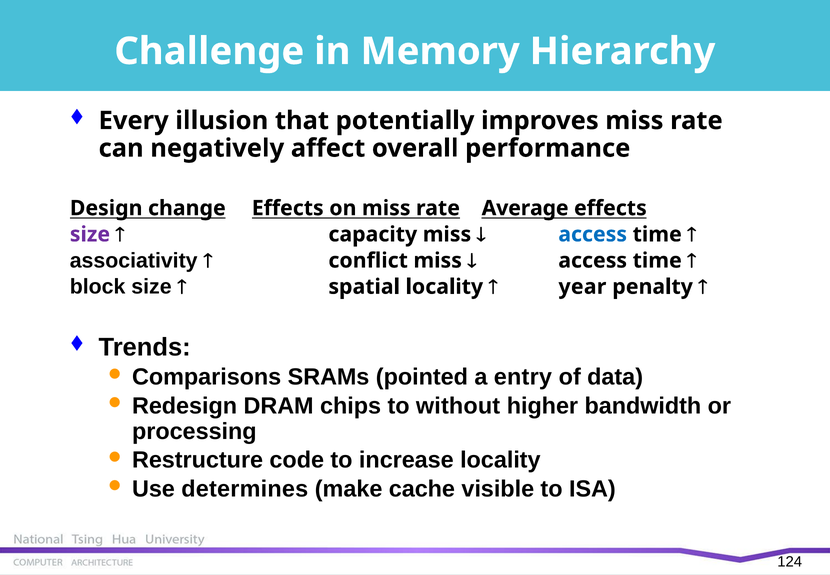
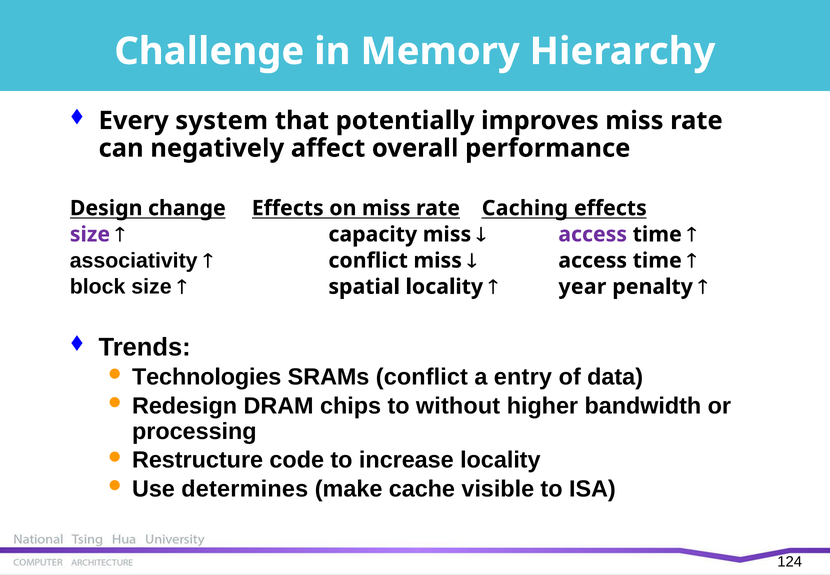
illusion: illusion -> system (222, 121)
Average: Average -> Caching (525, 208)
access colour: blue -> purple (593, 234)
Comparisons: Comparisons -> Technologies (207, 377)
SRAMs pointed: pointed -> conflict (422, 377)
